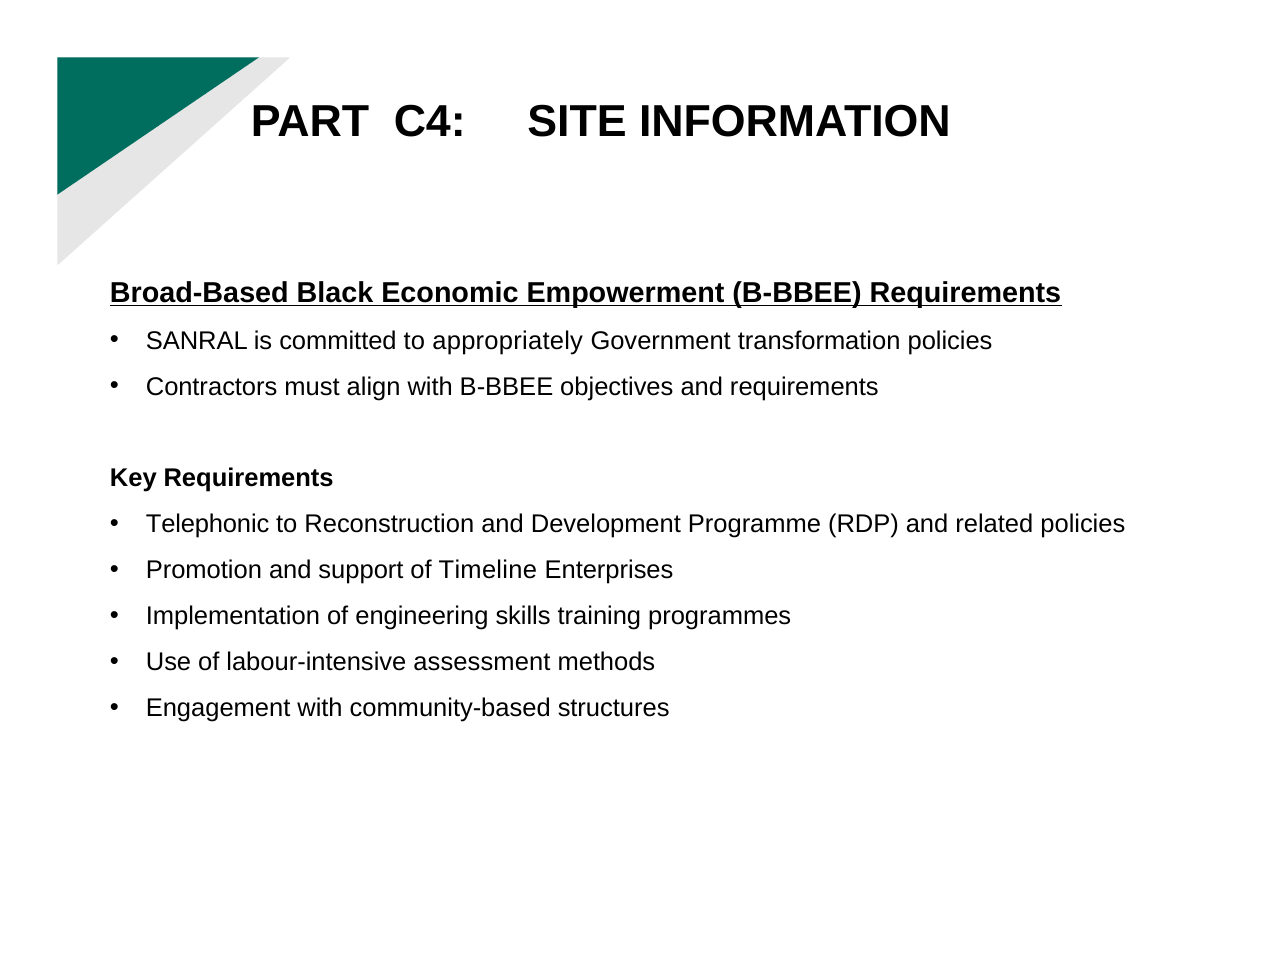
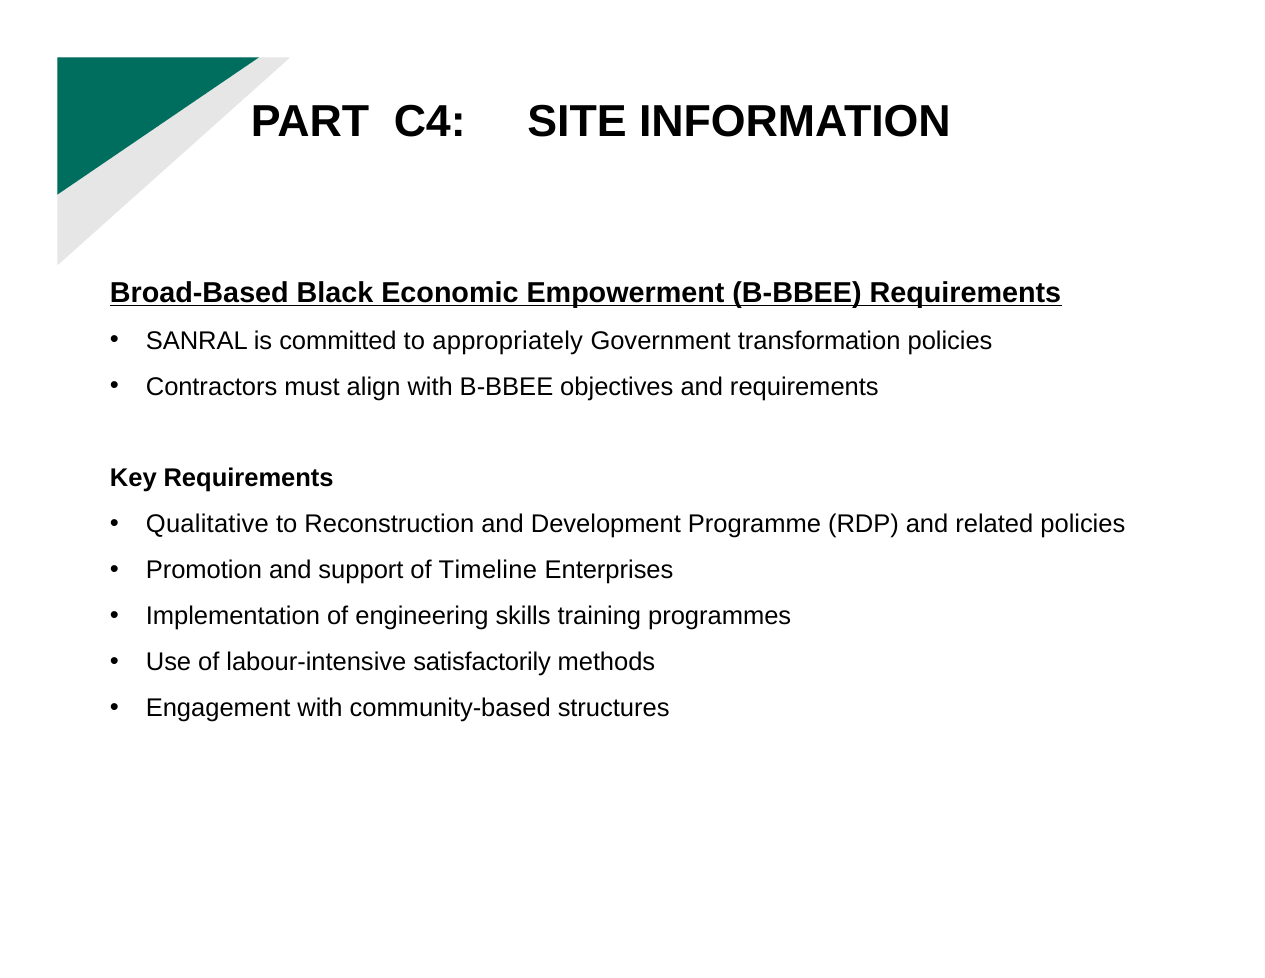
Telephonic: Telephonic -> Qualitative (207, 524)
assessment: assessment -> satisfactorily (482, 662)
